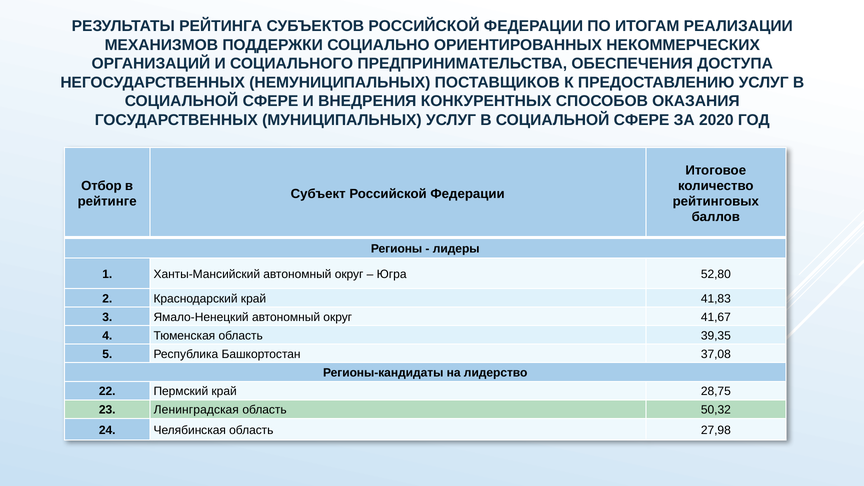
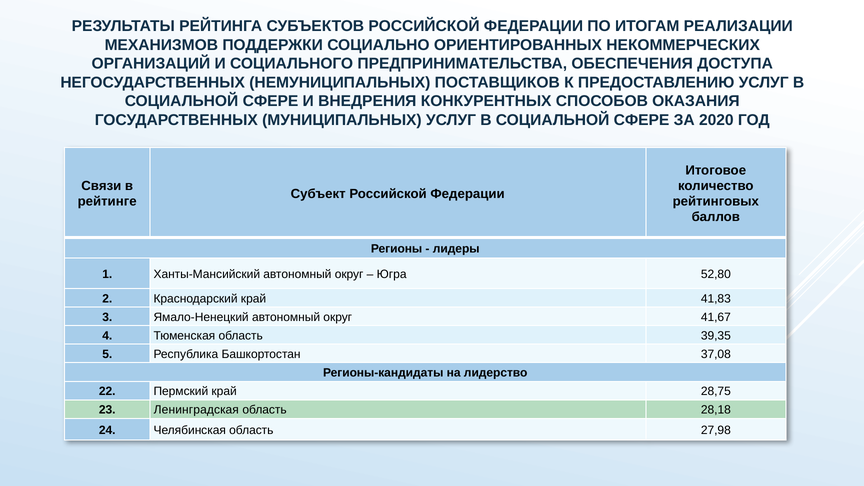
Отбор: Отбор -> Связи (101, 186)
50,32: 50,32 -> 28,18 (716, 410)
